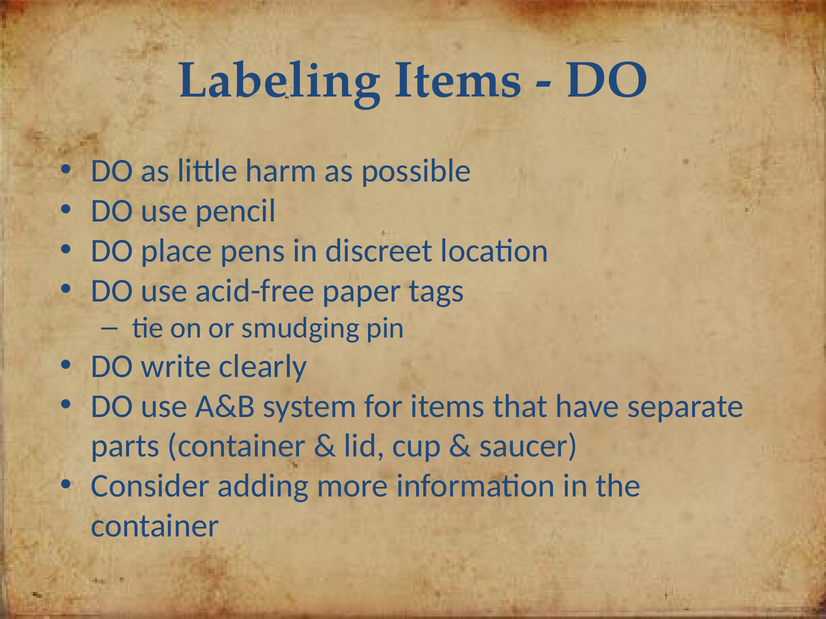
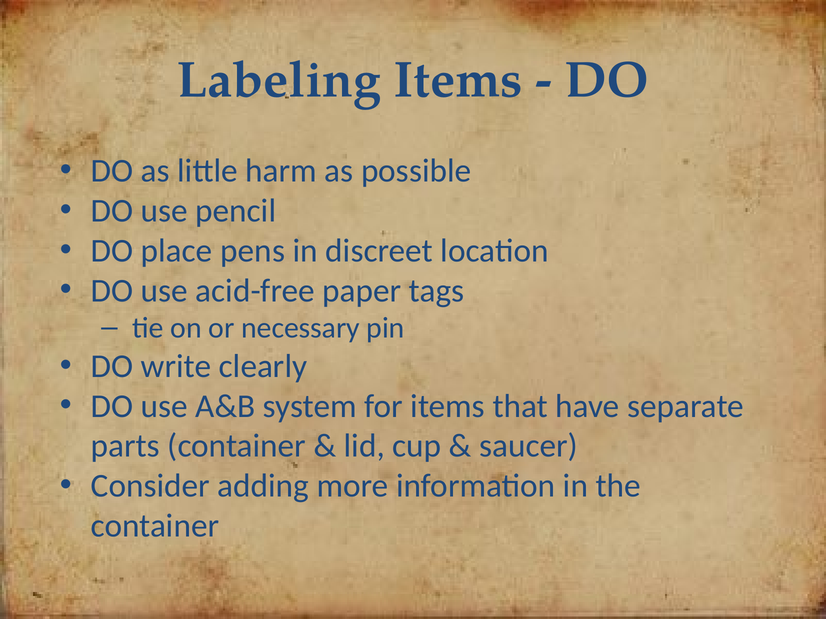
smudging: smudging -> necessary (301, 328)
